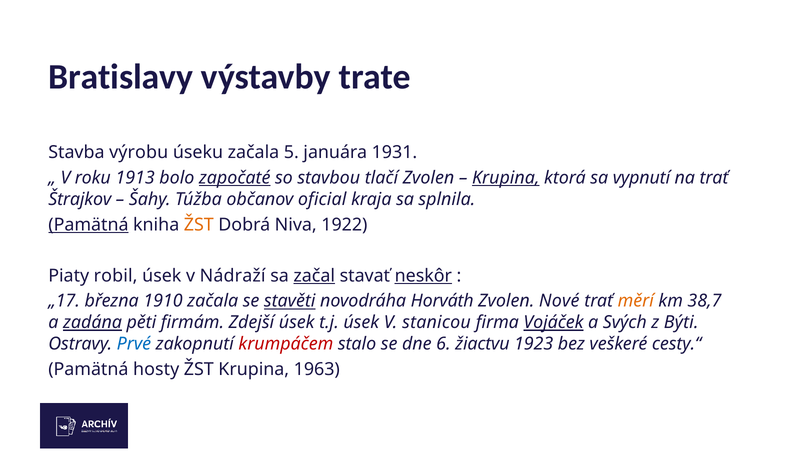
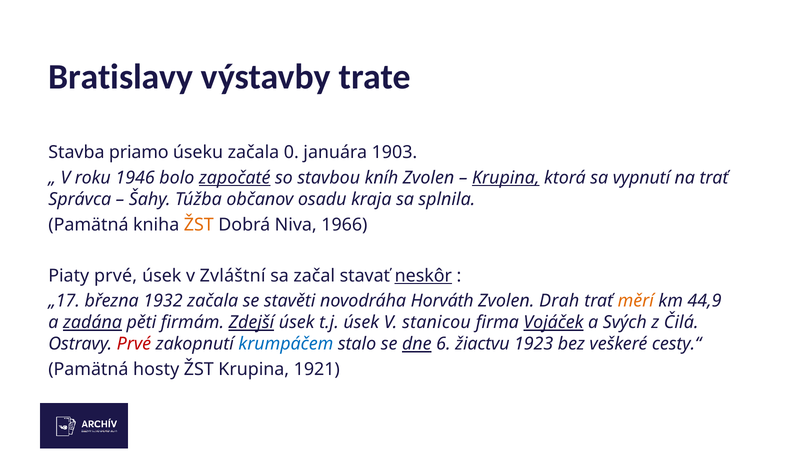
výrobu: výrobu -> priamo (139, 152)
5: 5 -> 0 (291, 152)
1931: 1931 -> 1903 (394, 152)
1913: 1913 -> 1946 (135, 178)
tlačí: tlačí -> kníh (382, 178)
Štrajkov: Štrajkov -> Správca (80, 199)
oficial: oficial -> osadu (322, 199)
Pamätná underline: present -> none (88, 225)
1922: 1922 -> 1966 (344, 225)
Piaty robil: robil -> prvé (116, 276)
Nádraží: Nádraží -> Zvláštní (233, 276)
začal underline: present -> none (314, 276)
1910: 1910 -> 1932 (163, 301)
stavěti underline: present -> none (290, 301)
Nové: Nové -> Drah (559, 301)
38,7: 38,7 -> 44,9 (704, 301)
Zdejší underline: none -> present (251, 322)
Býti: Býti -> Čilá (681, 322)
Prvé colour: blue -> red (134, 344)
krumpáčem colour: red -> blue (286, 344)
dne underline: none -> present (417, 344)
1963: 1963 -> 1921 (317, 369)
